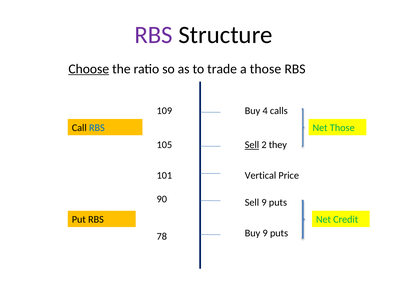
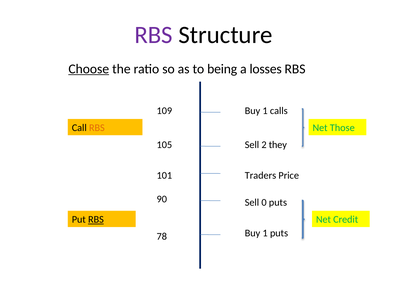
trade: trade -> being (222, 69)
a those: those -> losses (266, 69)
4: 4 -> 1 (265, 111)
RBS colour: blue -> orange (97, 128)
Sell underline: present -> none (252, 144)
Vertical: Vertical -> Traders (260, 175)
Sell 9: 9 -> 0 (264, 202)
RBS underline: none -> present (96, 219)
9: 9 -> 1 (265, 233)
